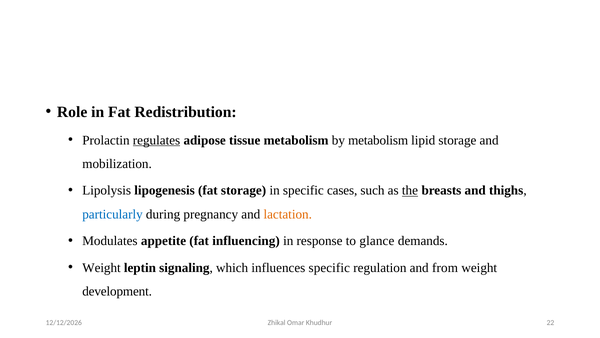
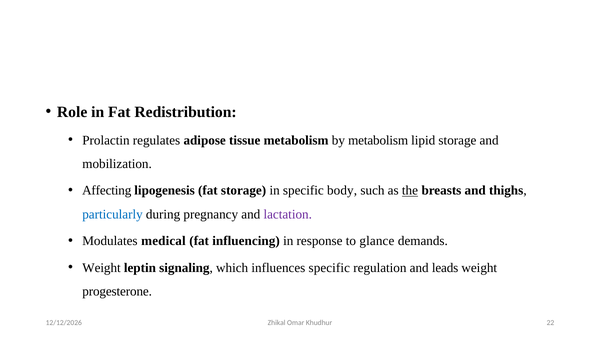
regulates underline: present -> none (157, 140)
Lipolysis: Lipolysis -> Affecting (107, 190)
cases: cases -> body (342, 190)
lactation colour: orange -> purple (288, 214)
appetite: appetite -> medical (163, 241)
from: from -> leads (445, 267)
development: development -> progesterone (117, 291)
